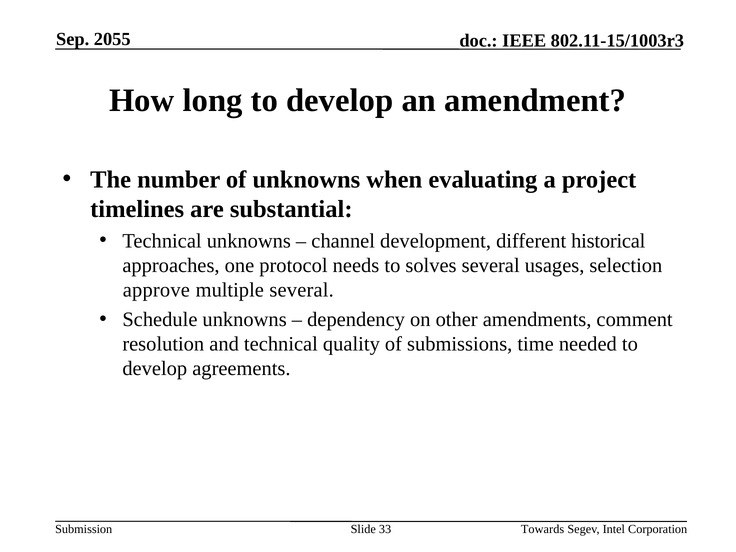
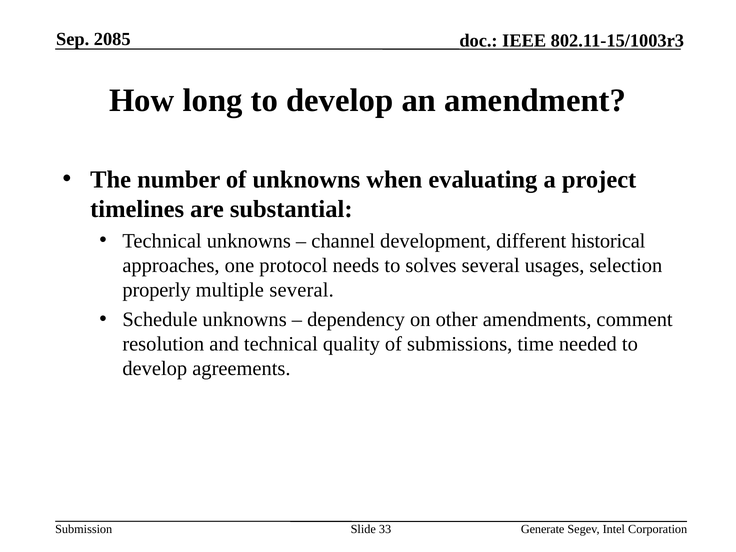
2055: 2055 -> 2085 (112, 39)
approve: approve -> properly (157, 290)
Towards: Towards -> Generate (543, 529)
